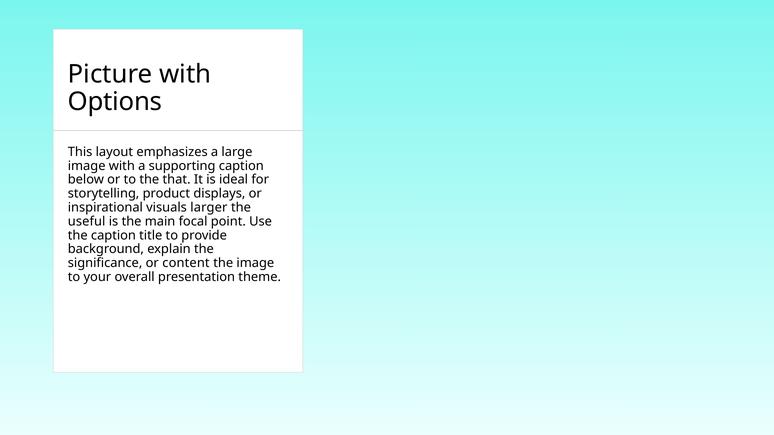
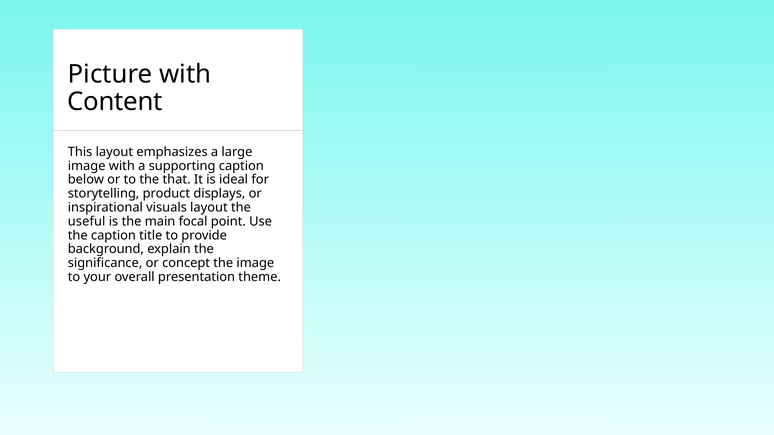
Options: Options -> Content (115, 102)
visuals larger: larger -> layout (209, 208)
content: content -> concept (186, 263)
